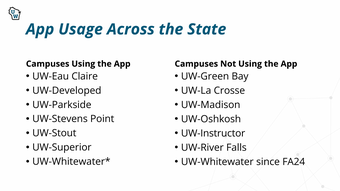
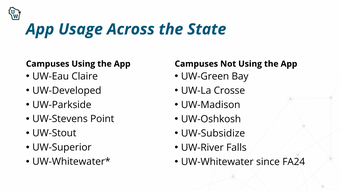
UW-Instructor: UW-Instructor -> UW-Subsidize (213, 133)
